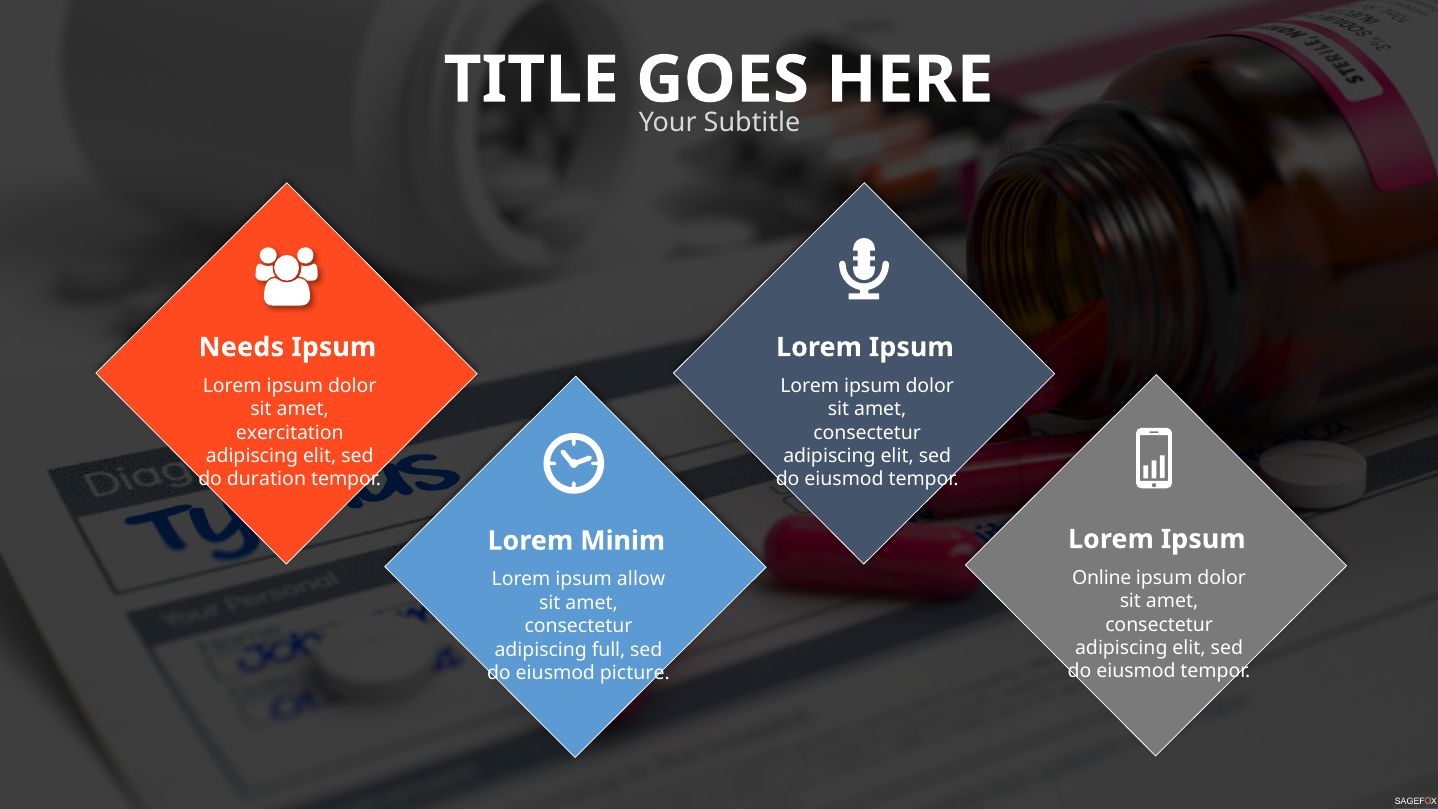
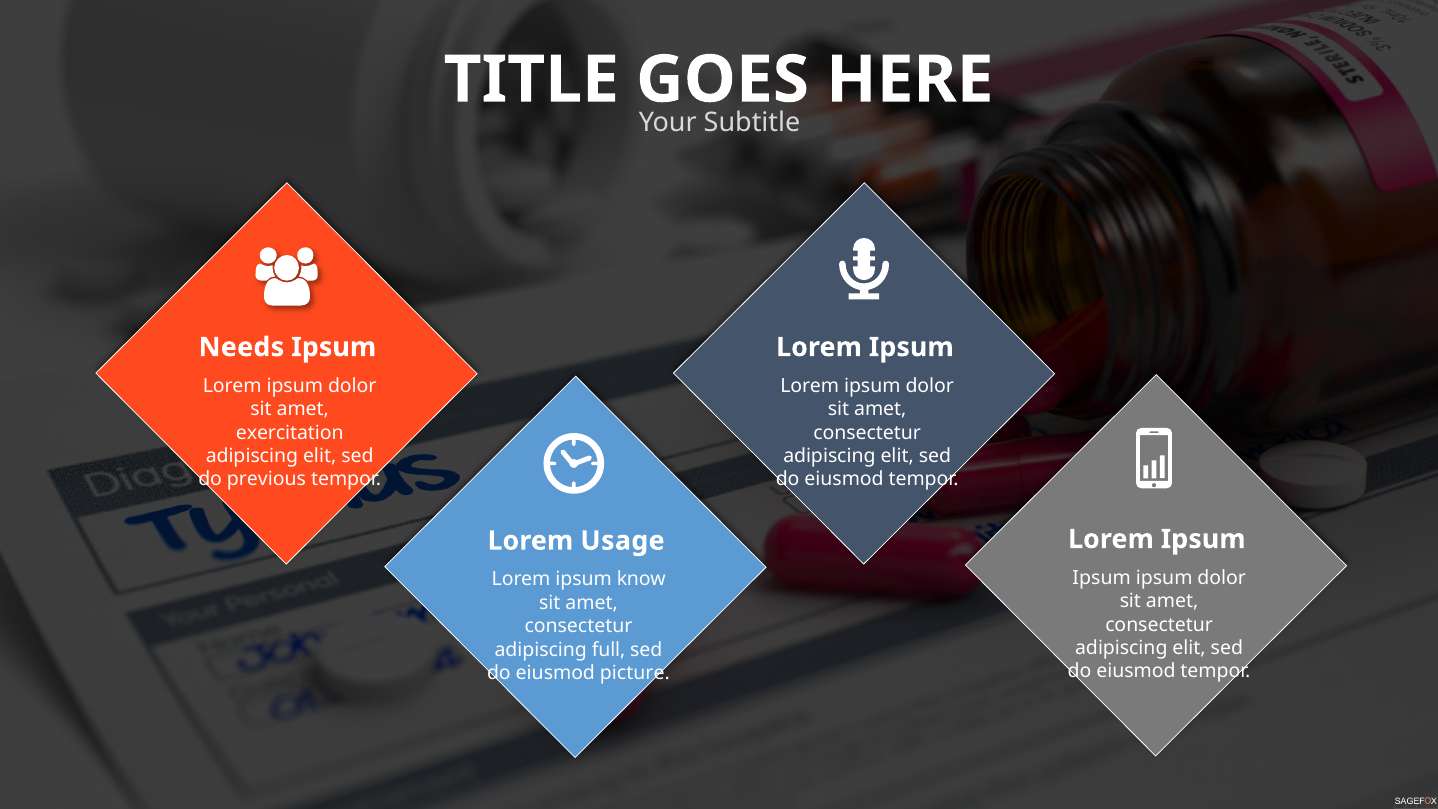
duration: duration -> previous (266, 479)
Minim: Minim -> Usage (623, 541)
Online: Online -> Ipsum (1102, 578)
allow: allow -> know (641, 579)
